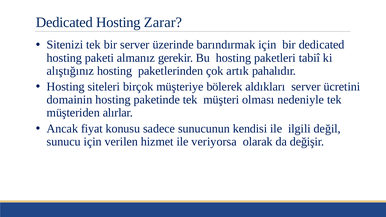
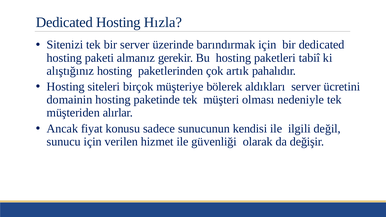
Zarar: Zarar -> Hızla (163, 22)
veriyorsa: veriyorsa -> güvenliği (214, 142)
